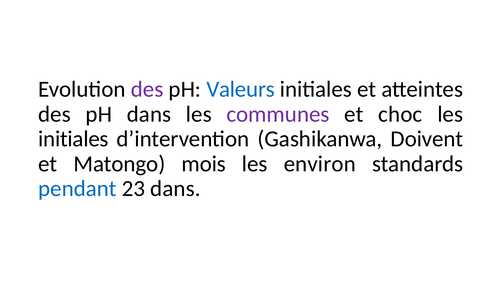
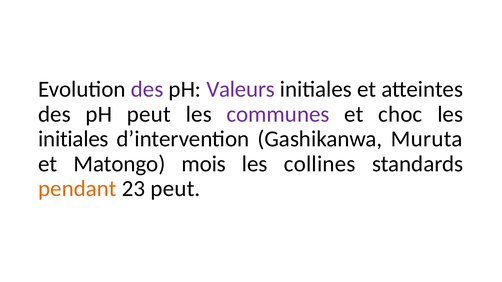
Valeurs colour: blue -> purple (241, 89)
pH dans: dans -> peut (149, 114)
Doivent: Doivent -> Muruta (427, 139)
environ: environ -> collines (320, 164)
pendant colour: blue -> orange (77, 189)
23 dans: dans -> peut (175, 189)
